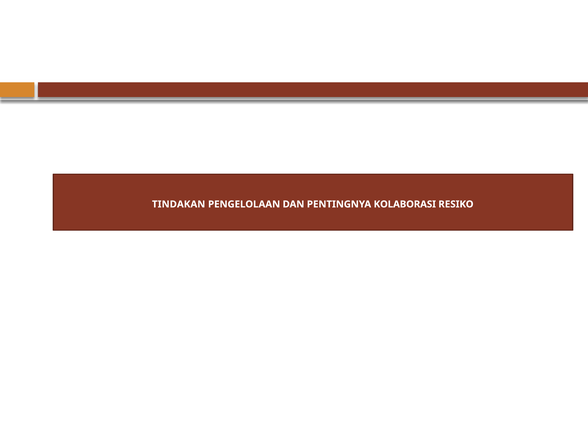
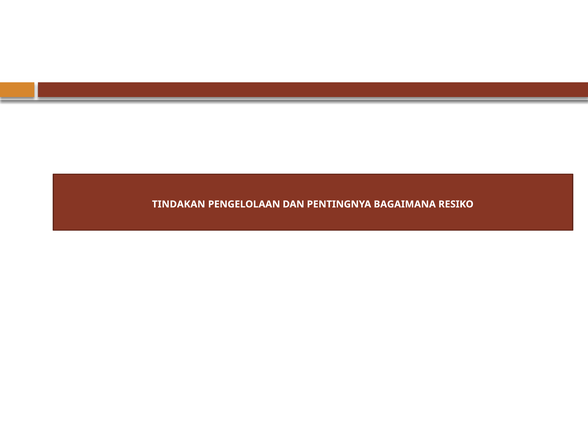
KOLABORASI: KOLABORASI -> BAGAIMANA (405, 204)
